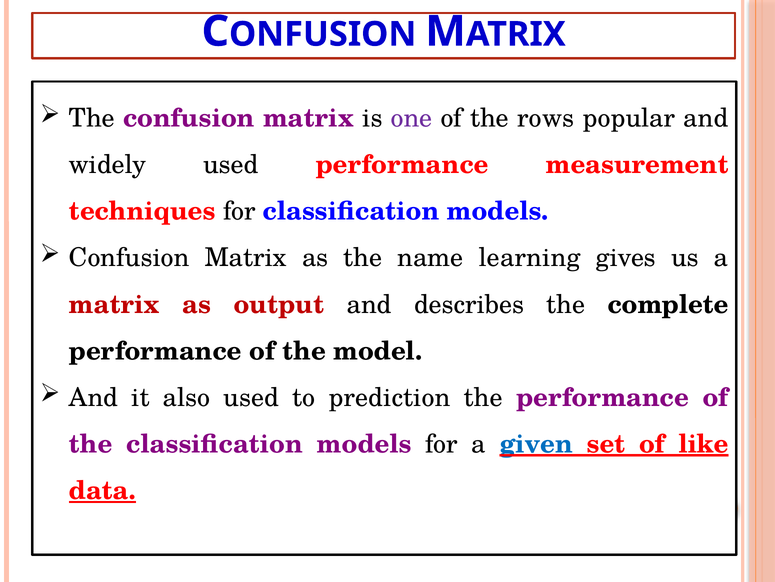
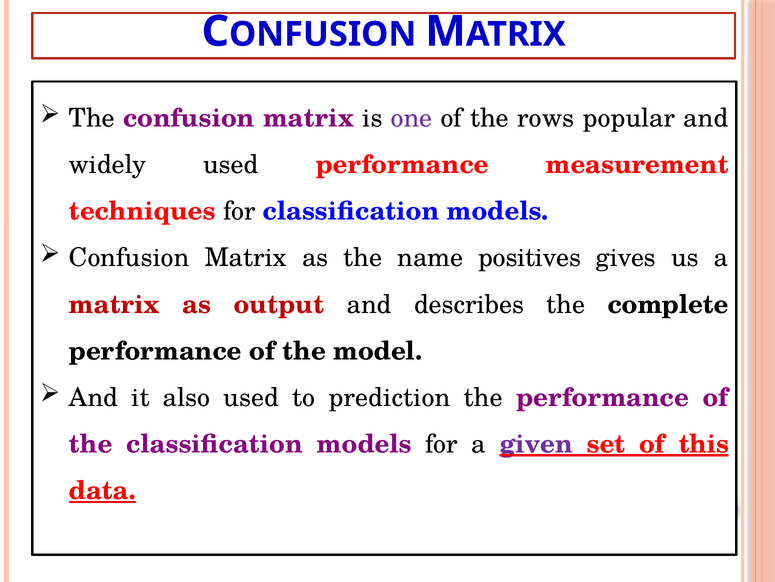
learning: learning -> positives (530, 258)
given colour: blue -> purple (536, 444)
like: like -> this (704, 444)
